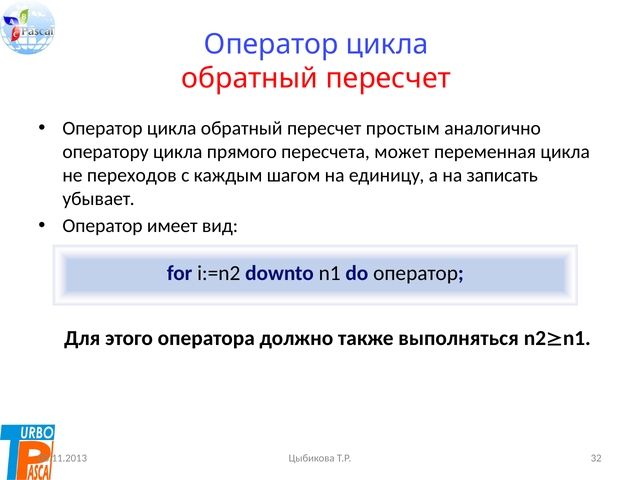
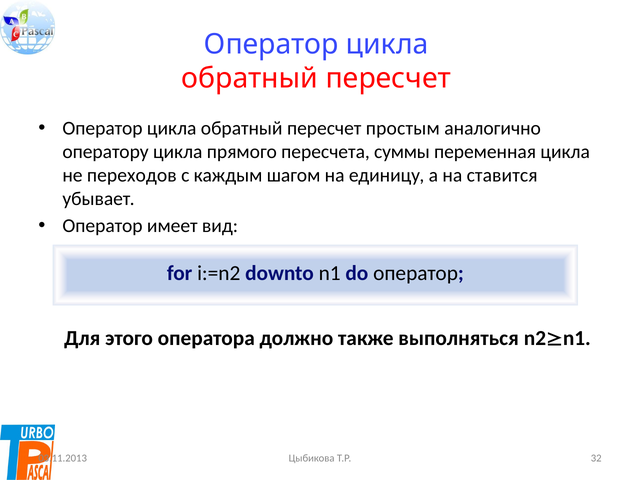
может: может -> суммы (402, 152)
записать: записать -> ставится (502, 175)
